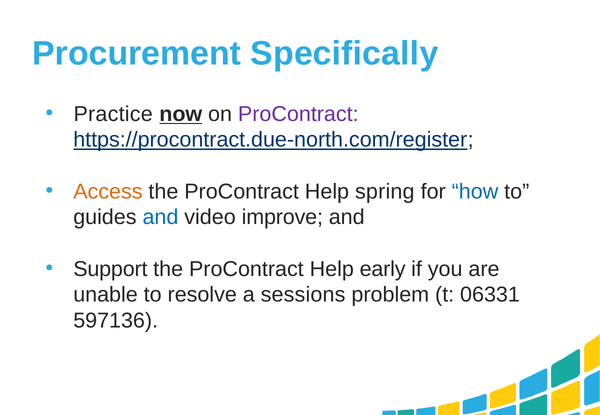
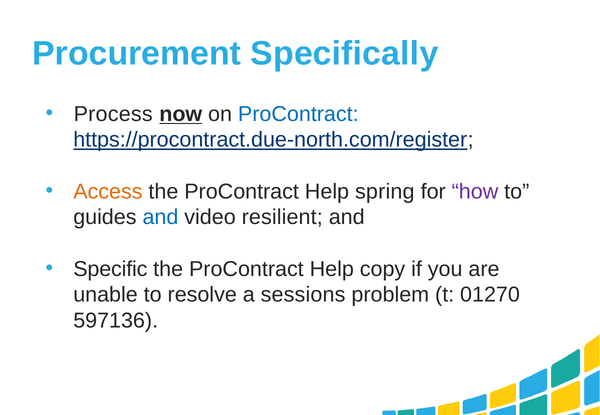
Practice: Practice -> Process (113, 114)
ProContract colour: purple -> blue (298, 114)
how colour: blue -> purple (475, 192)
improve: improve -> resilient (282, 218)
Support: Support -> Specific (110, 269)
early: early -> copy (383, 269)
06331: 06331 -> 01270 (490, 295)
